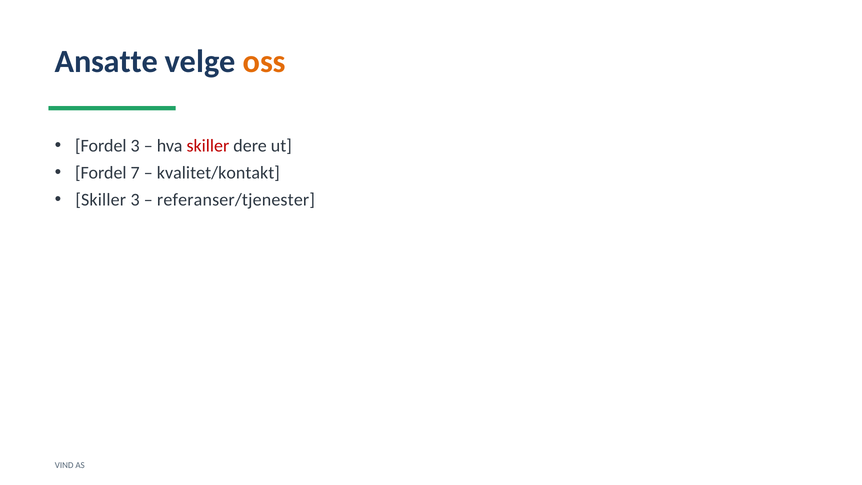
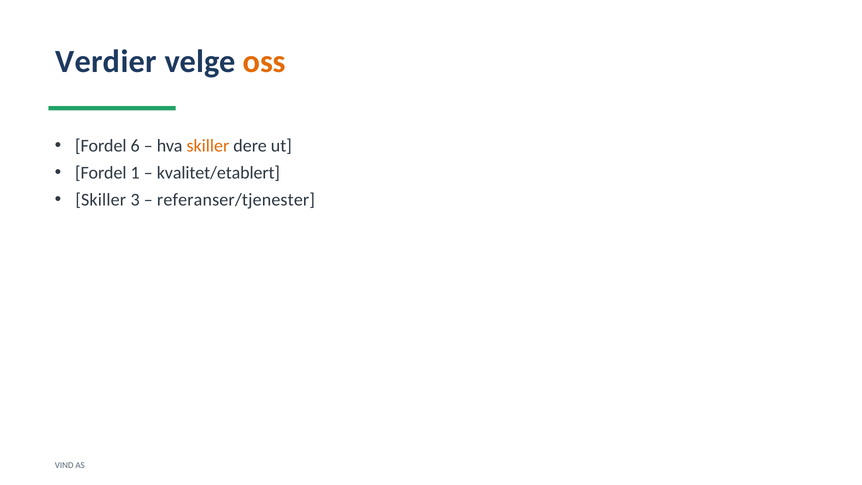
Ansatte: Ansatte -> Verdier (106, 62)
Fordel 3: 3 -> 6 (135, 146)
skiller colour: red -> orange (208, 146)
7: 7 -> 1 (135, 173)
kvalitet/kontakt: kvalitet/kontakt -> kvalitet/etablert (218, 173)
